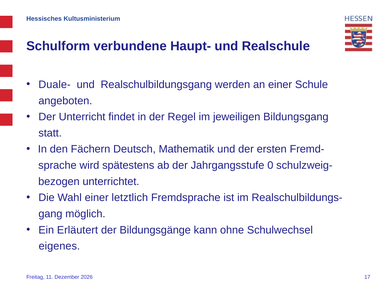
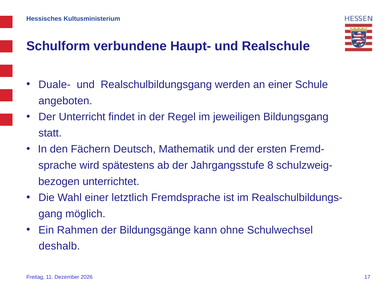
0: 0 -> 8 (270, 165)
Erläutert: Erläutert -> Rahmen (77, 229)
eigenes: eigenes -> deshalb (59, 246)
